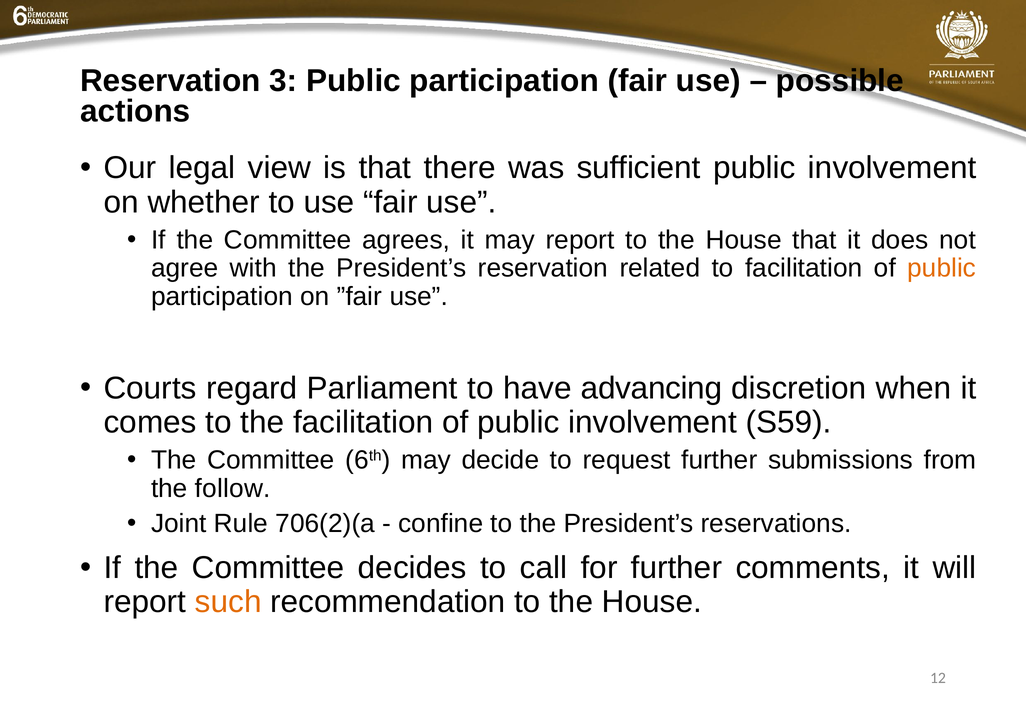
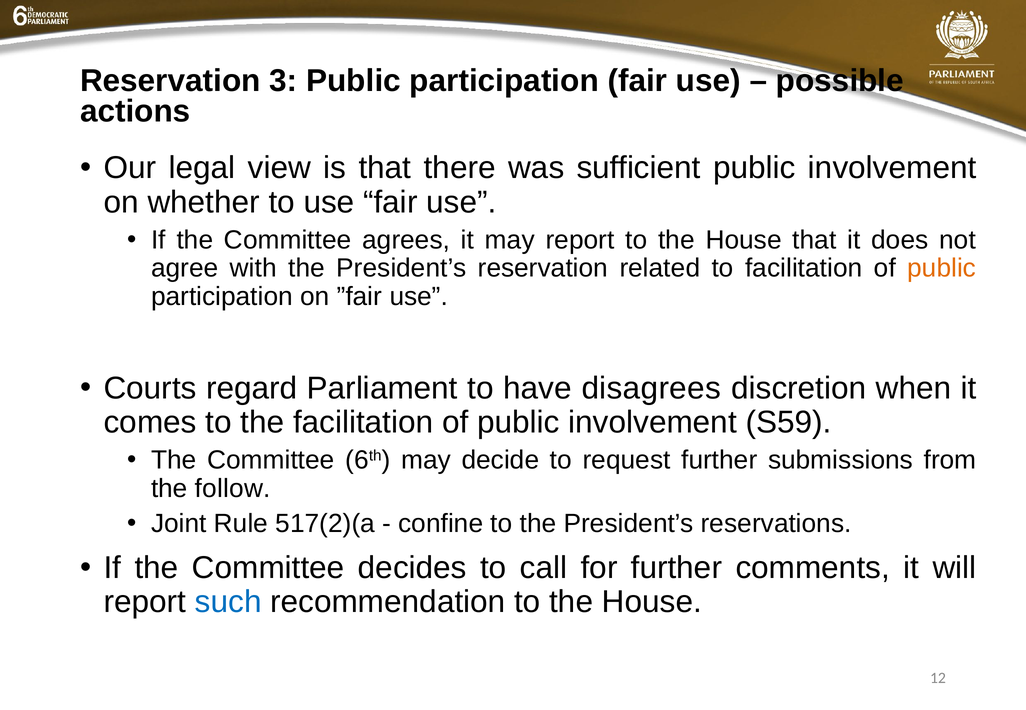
advancing: advancing -> disagrees (651, 388)
706(2)(a: 706(2)(a -> 517(2)(a (325, 524)
such colour: orange -> blue (228, 602)
